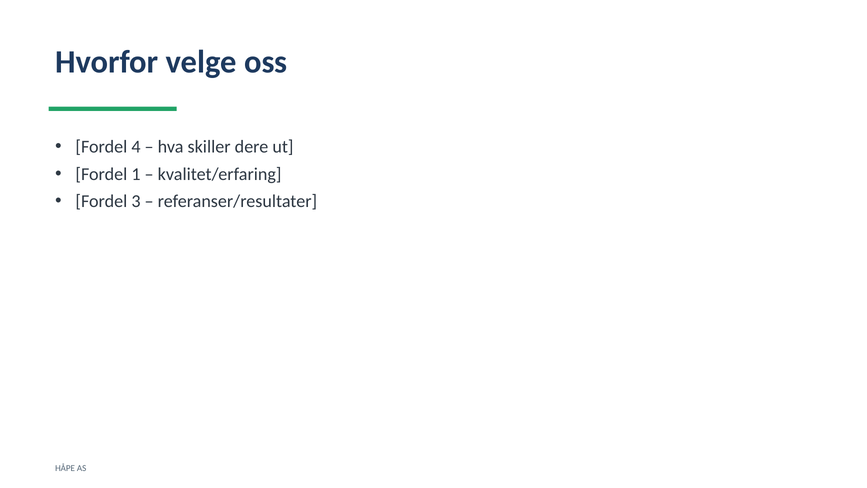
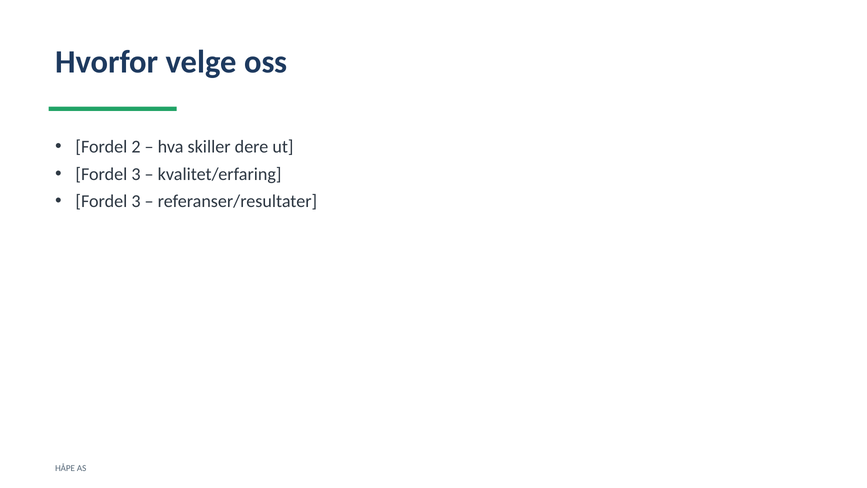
4: 4 -> 2 (136, 147)
1: 1 -> 3 (136, 174)
